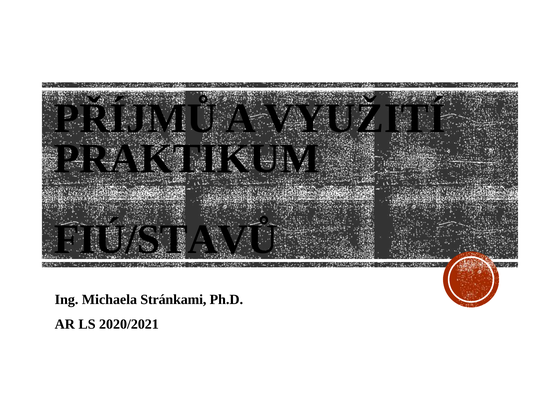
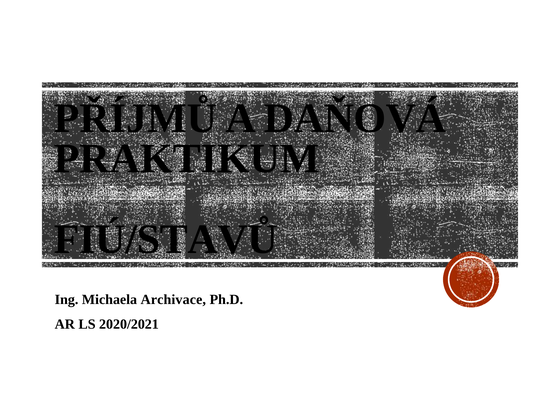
VYUŽITÍ: VYUŽITÍ -> DAŇOVÁ (355, 118)
Stránkami: Stránkami -> Archivace (173, 300)
